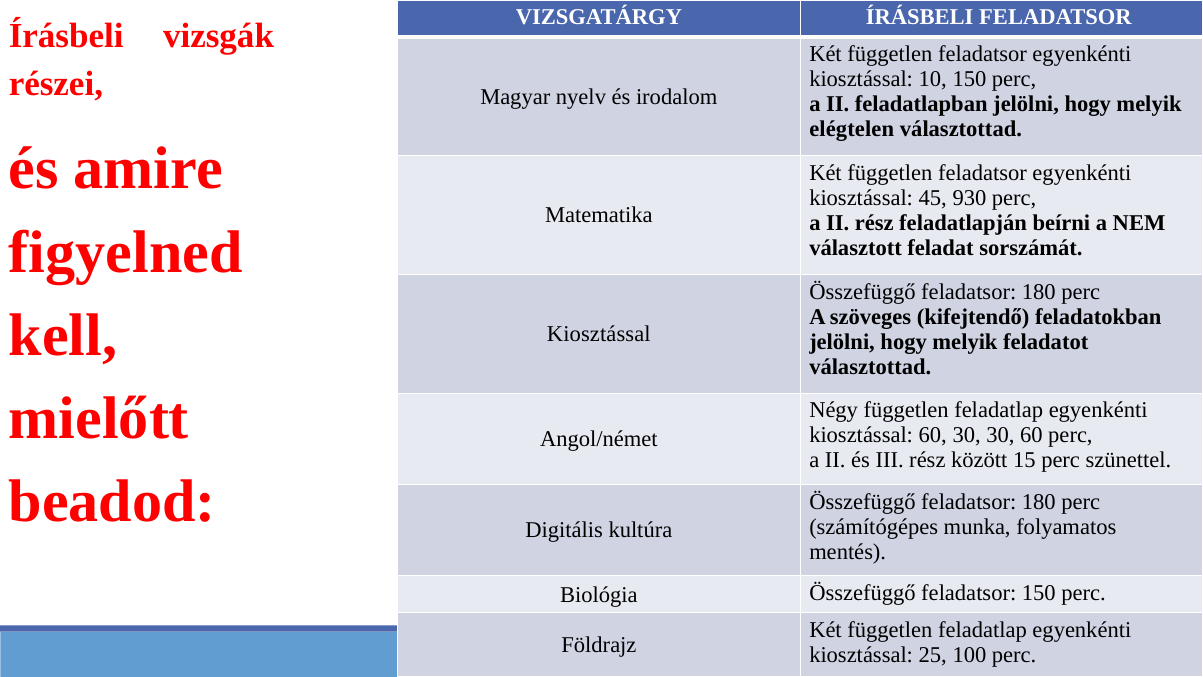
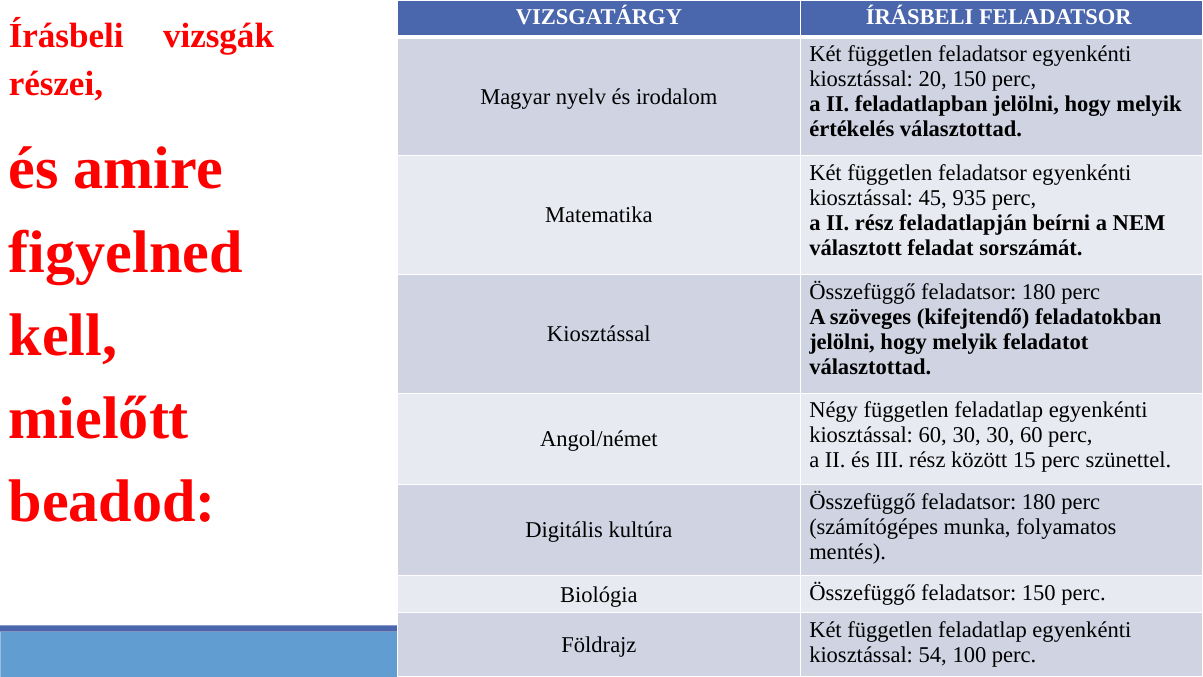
10: 10 -> 20 (933, 79)
elégtelen: elégtelen -> értékelés (852, 129)
930: 930 -> 935 (969, 198)
25: 25 -> 54 (933, 655)
